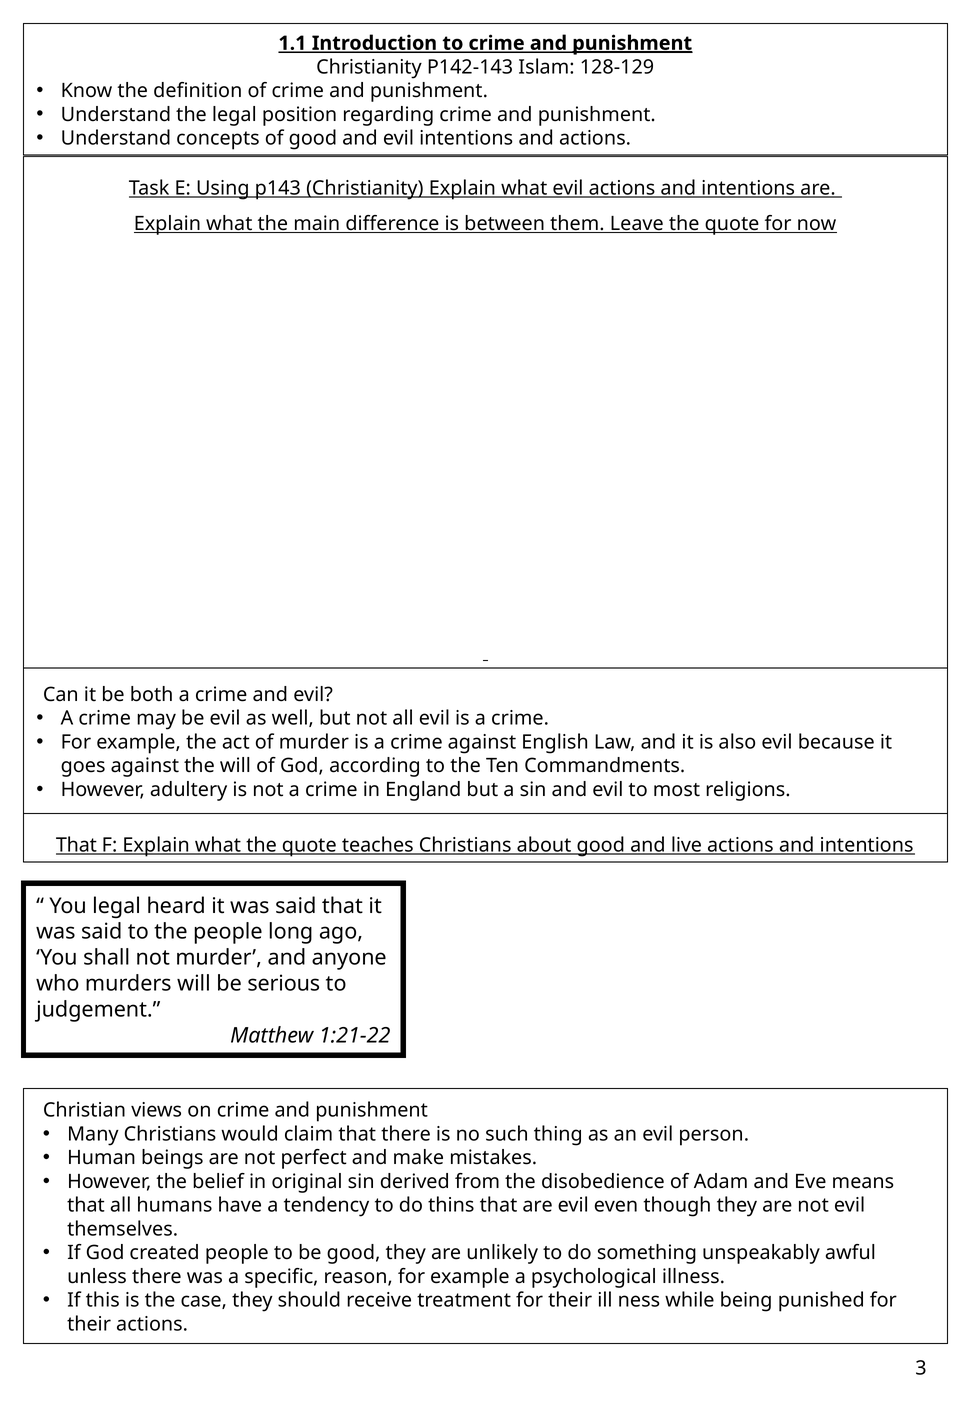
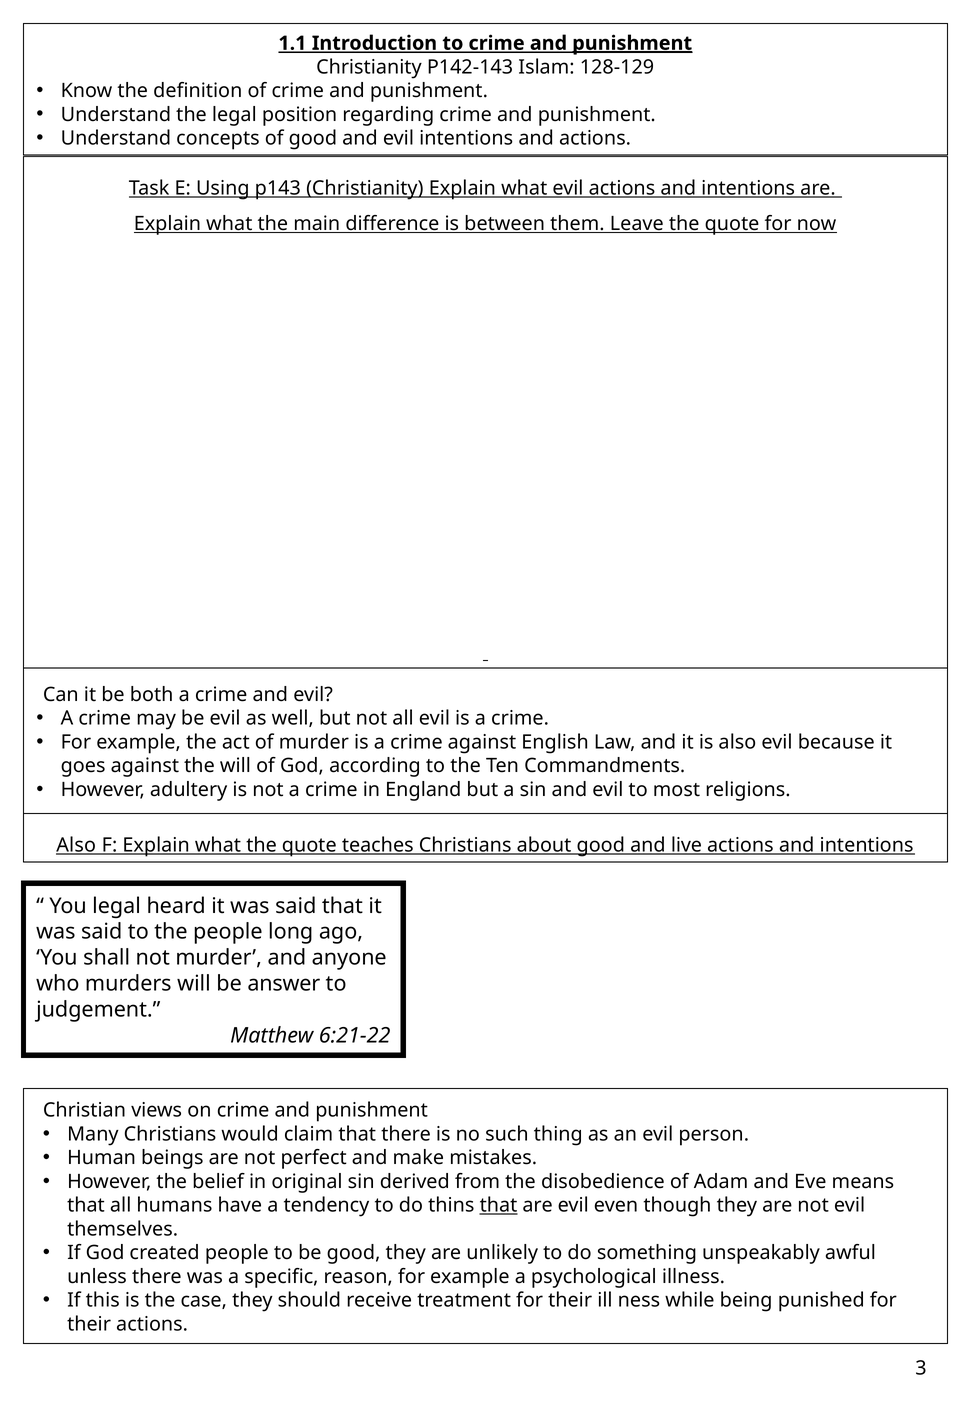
That: That -> Also (76, 845)
serious: serious -> answer (284, 983)
1:21-22: 1:21-22 -> 6:21-22 (355, 1035)
that underline: none -> present (498, 1205)
